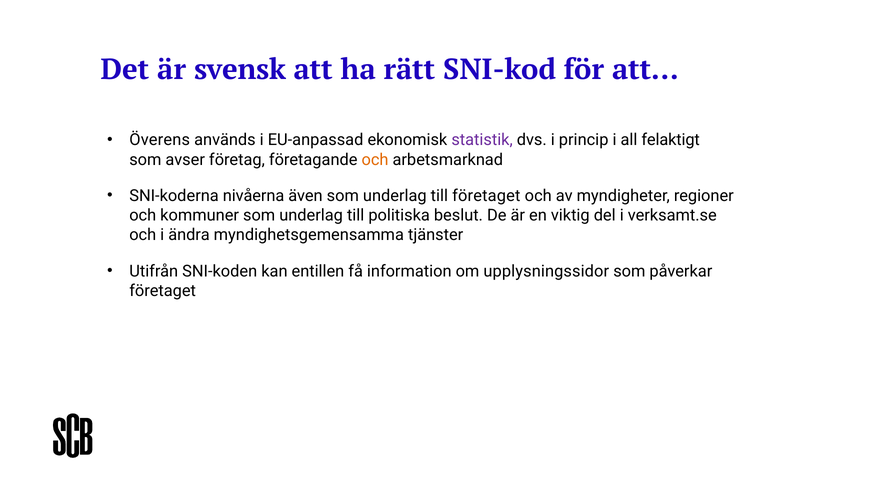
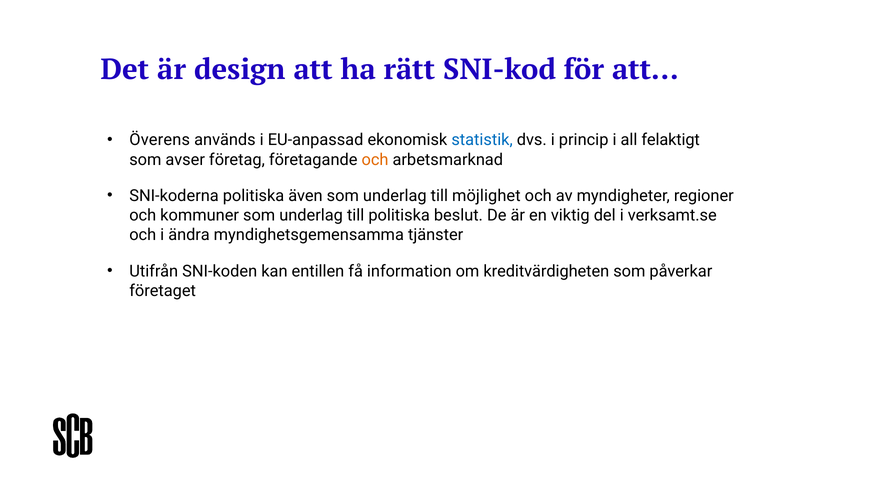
svensk: svensk -> design (240, 70)
statistik colour: purple -> blue (482, 140)
SNI-koderna nivåerna: nivåerna -> politiska (254, 196)
till företaget: företaget -> möjlighet (486, 196)
upplysningssidor: upplysningssidor -> kreditvärdigheten (546, 271)
